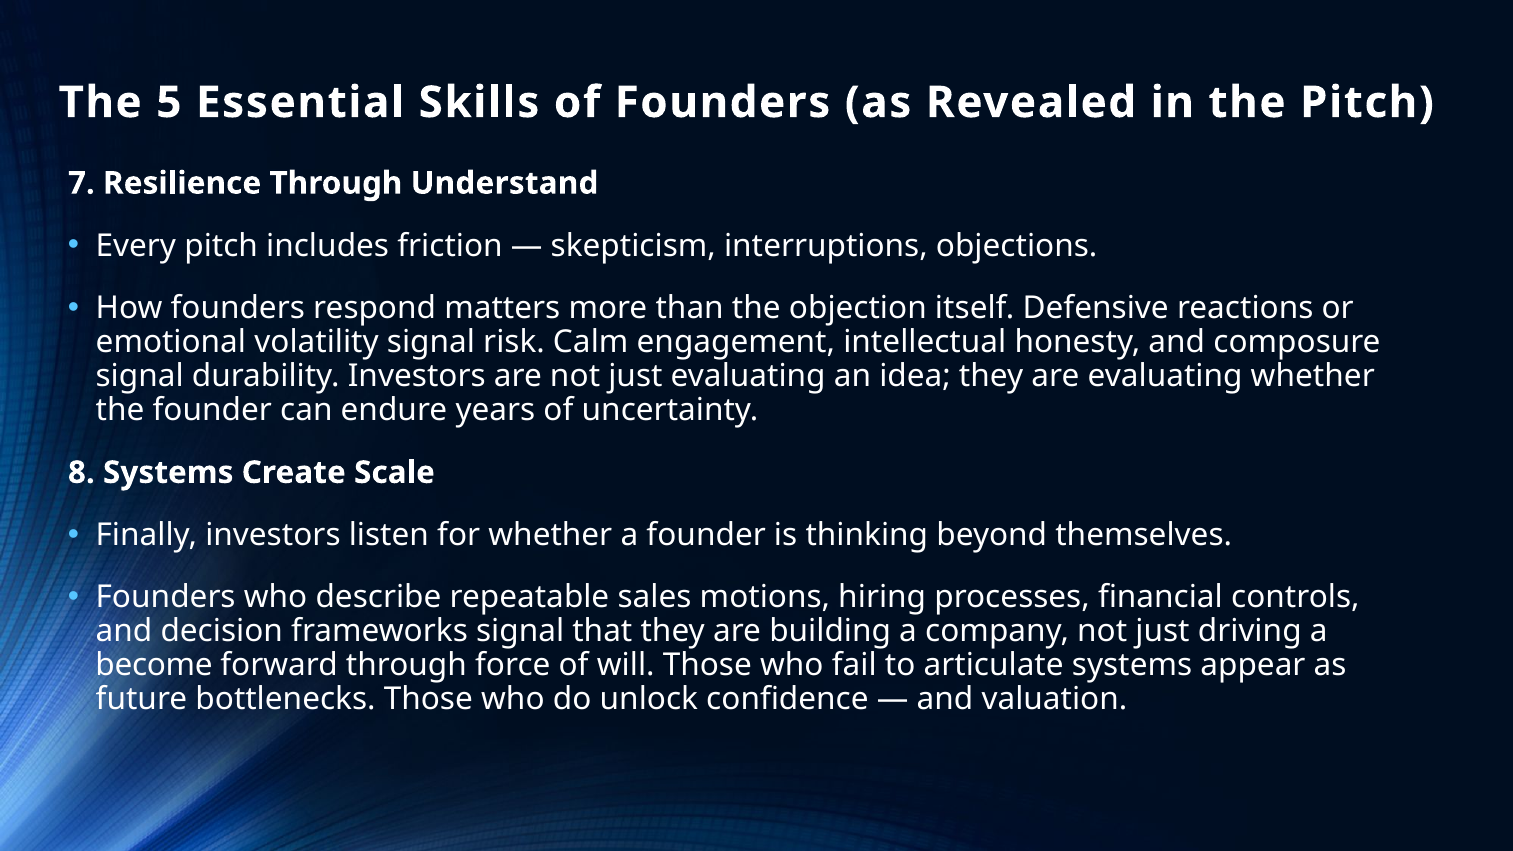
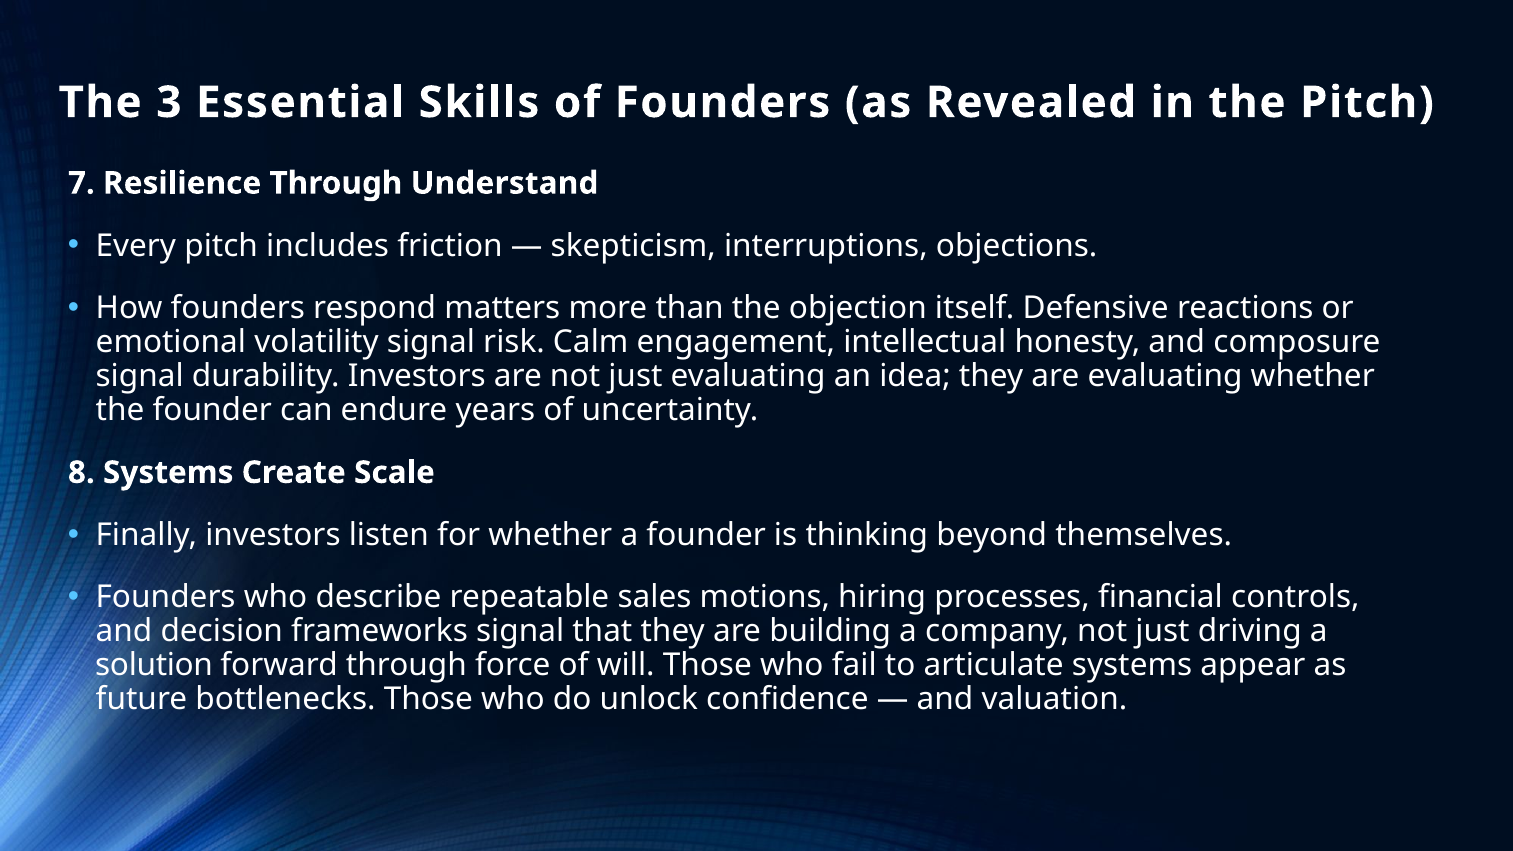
5: 5 -> 3 (169, 103)
become: become -> solution (154, 666)
